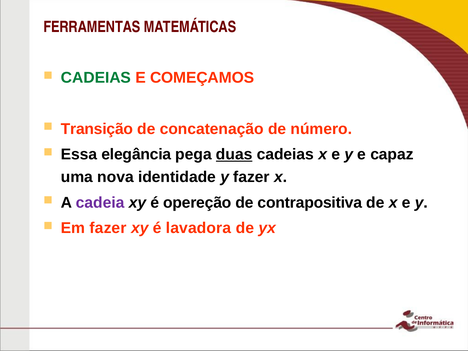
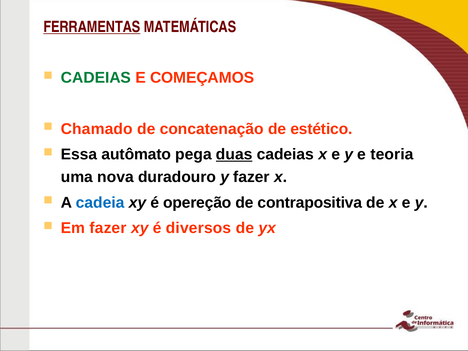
FERRAMENTAS underline: none -> present (92, 27)
Transição: Transição -> Chamado (97, 129)
número: número -> estético (321, 129)
elegância: elegância -> autômato (136, 155)
capaz: capaz -> teoria (392, 155)
identidade: identidade -> duradouro (177, 177)
cadeia colour: purple -> blue (100, 203)
lavadora: lavadora -> diversos (199, 228)
